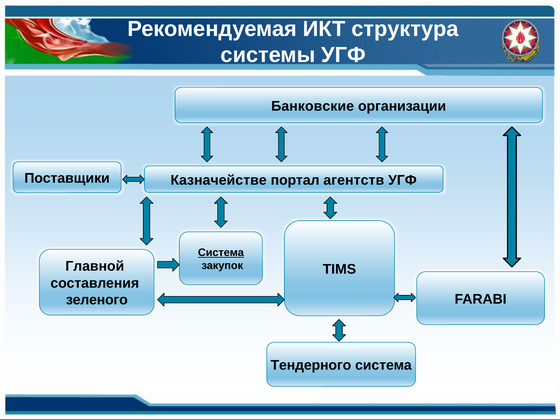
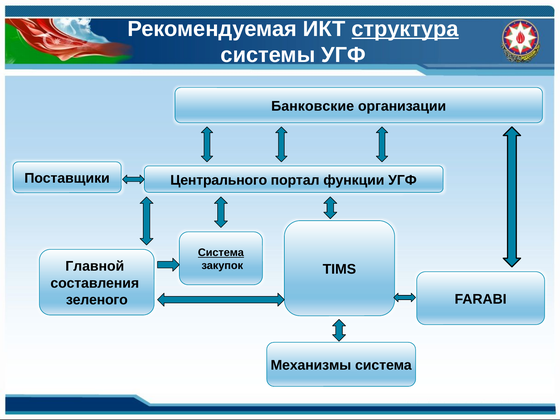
структура underline: none -> present (405, 29)
Казначействе: Казначействе -> Центрального (219, 180)
агентств: агентств -> функции (354, 180)
Тендерного: Тендерного -> Механизмы (311, 365)
